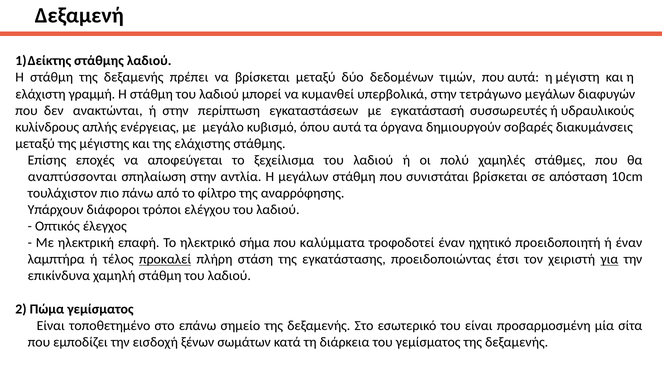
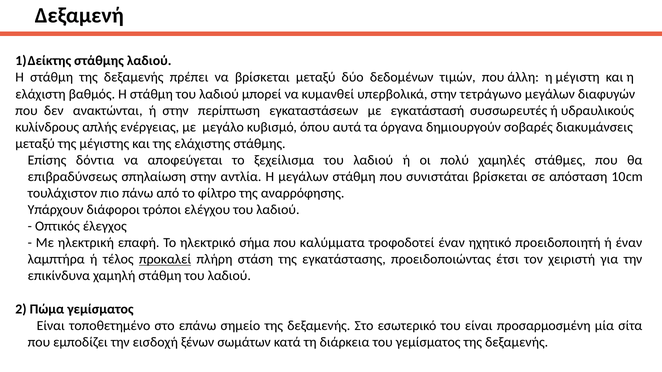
που αυτά: αυτά -> άλλη (523, 78)
γραμμή: γραμμή -> βαθμός (92, 94)
εποχές: εποχές -> δόντια (95, 160)
αναπτύσσονται: αναπτύσσονται -> επιβραδύνσεως (73, 177)
για underline: present -> none (609, 260)
